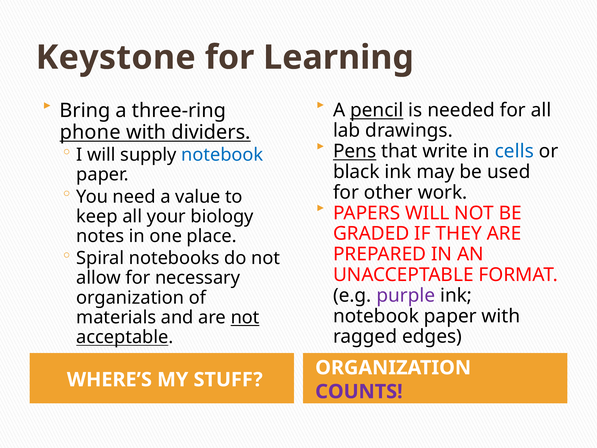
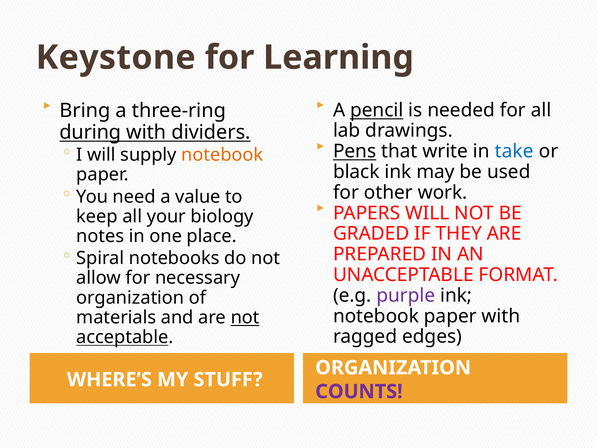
phone: phone -> during (90, 132)
cells: cells -> take (514, 151)
notebook colour: blue -> orange (222, 155)
